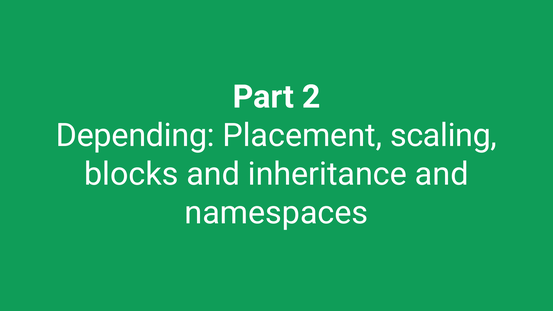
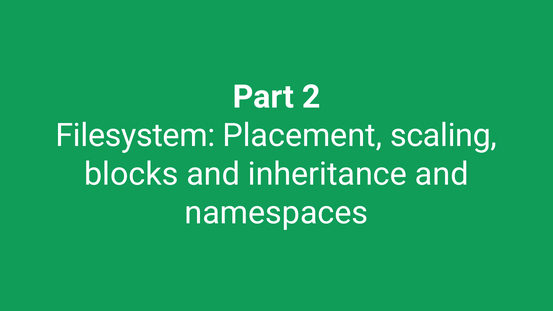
Depending: Depending -> Filesystem (135, 136)
